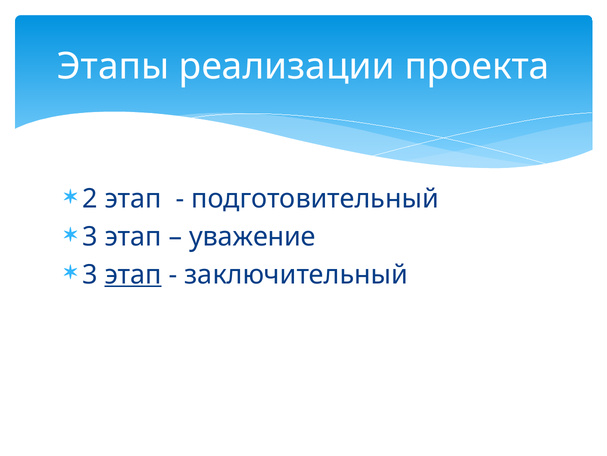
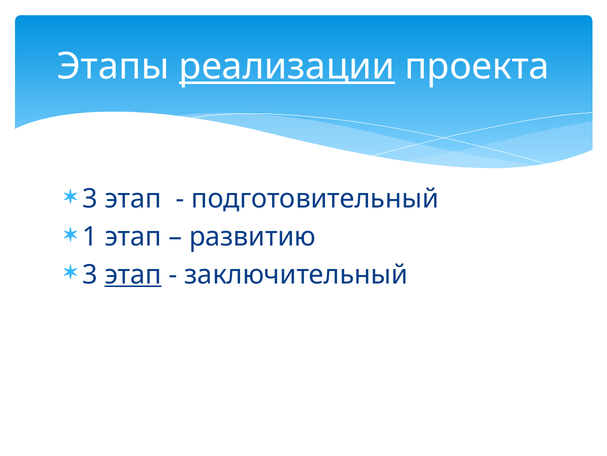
реализации underline: none -> present (287, 67)
2: 2 -> 3 (90, 199)
3: 3 -> 1 (90, 237)
уважение: уважение -> развитию (252, 237)
